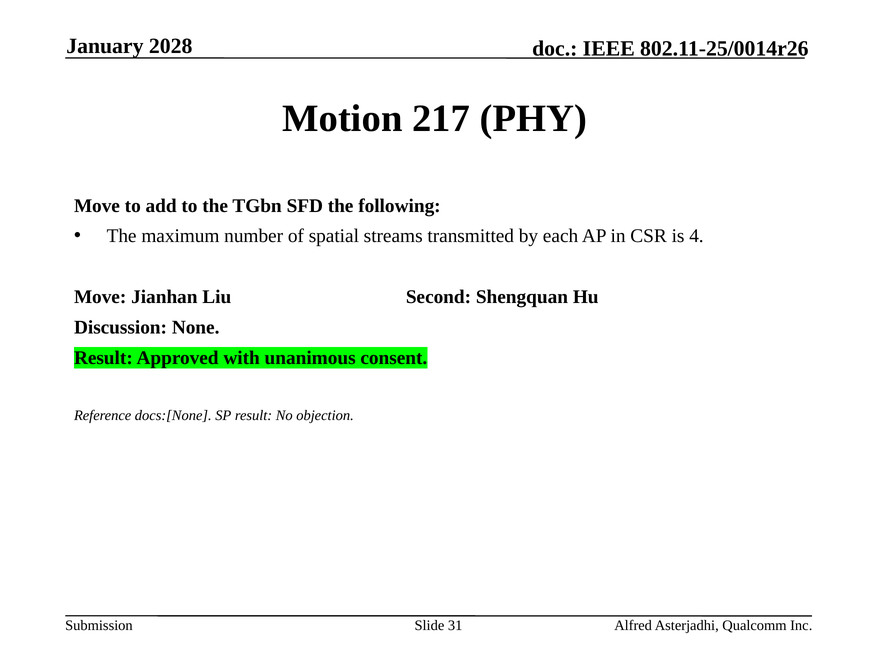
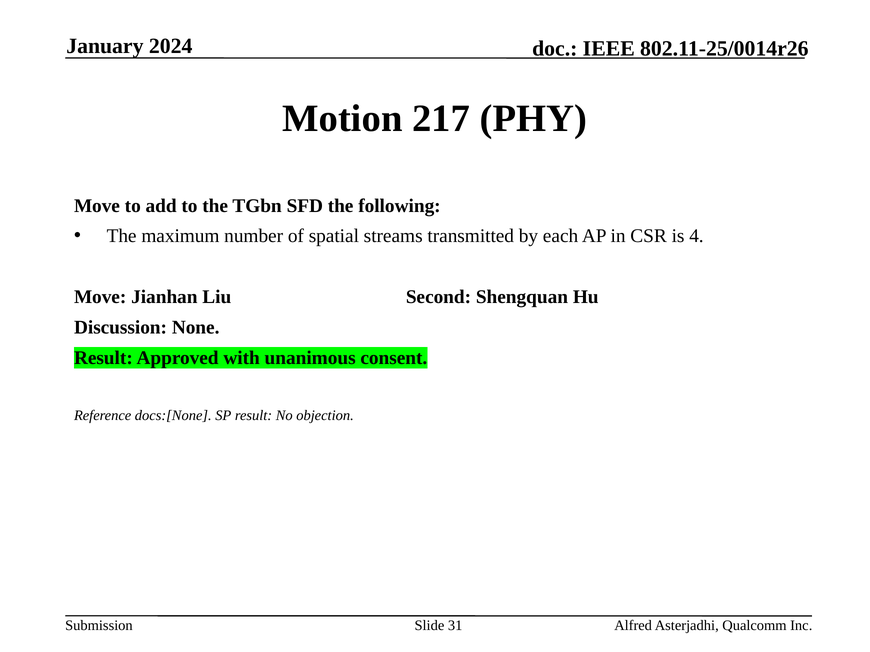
2028: 2028 -> 2024 (171, 46)
